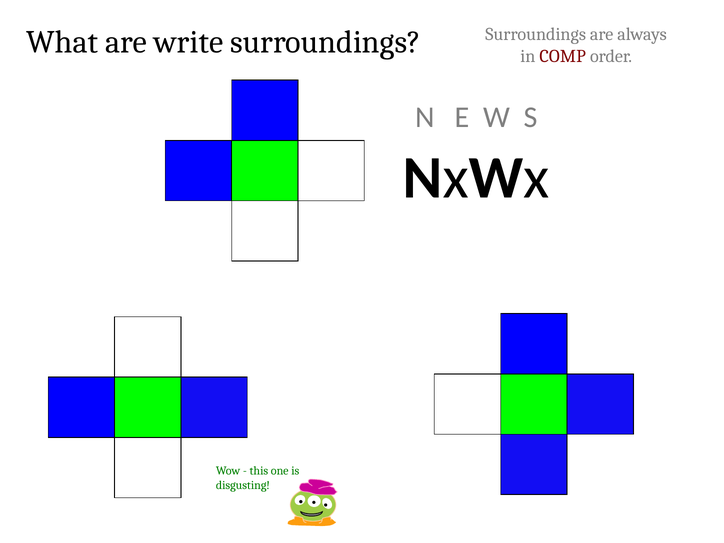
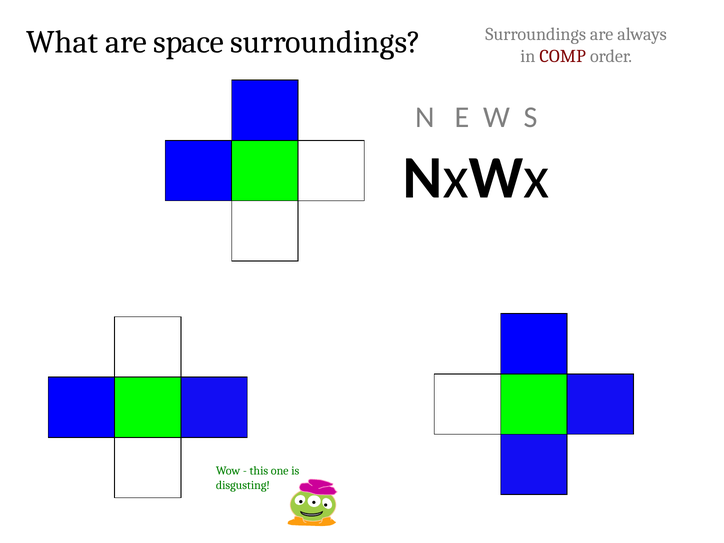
write: write -> space (189, 42)
